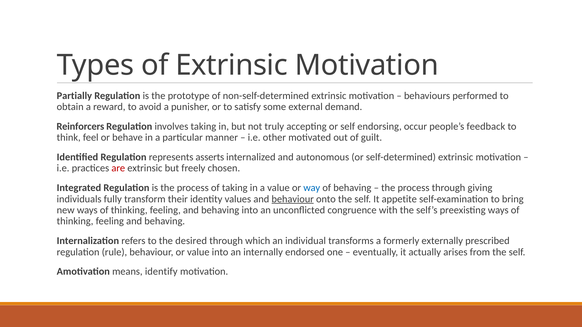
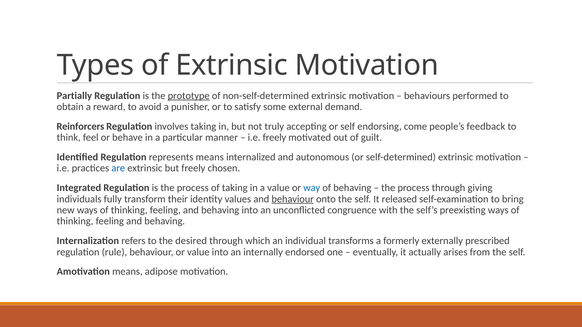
prototype underline: none -> present (189, 96)
occur: occur -> come (416, 127)
i.e other: other -> freely (274, 138)
represents asserts: asserts -> means (210, 157)
are colour: red -> blue (118, 168)
appetite: appetite -> released (399, 199)
identify: identify -> adipose (161, 272)
